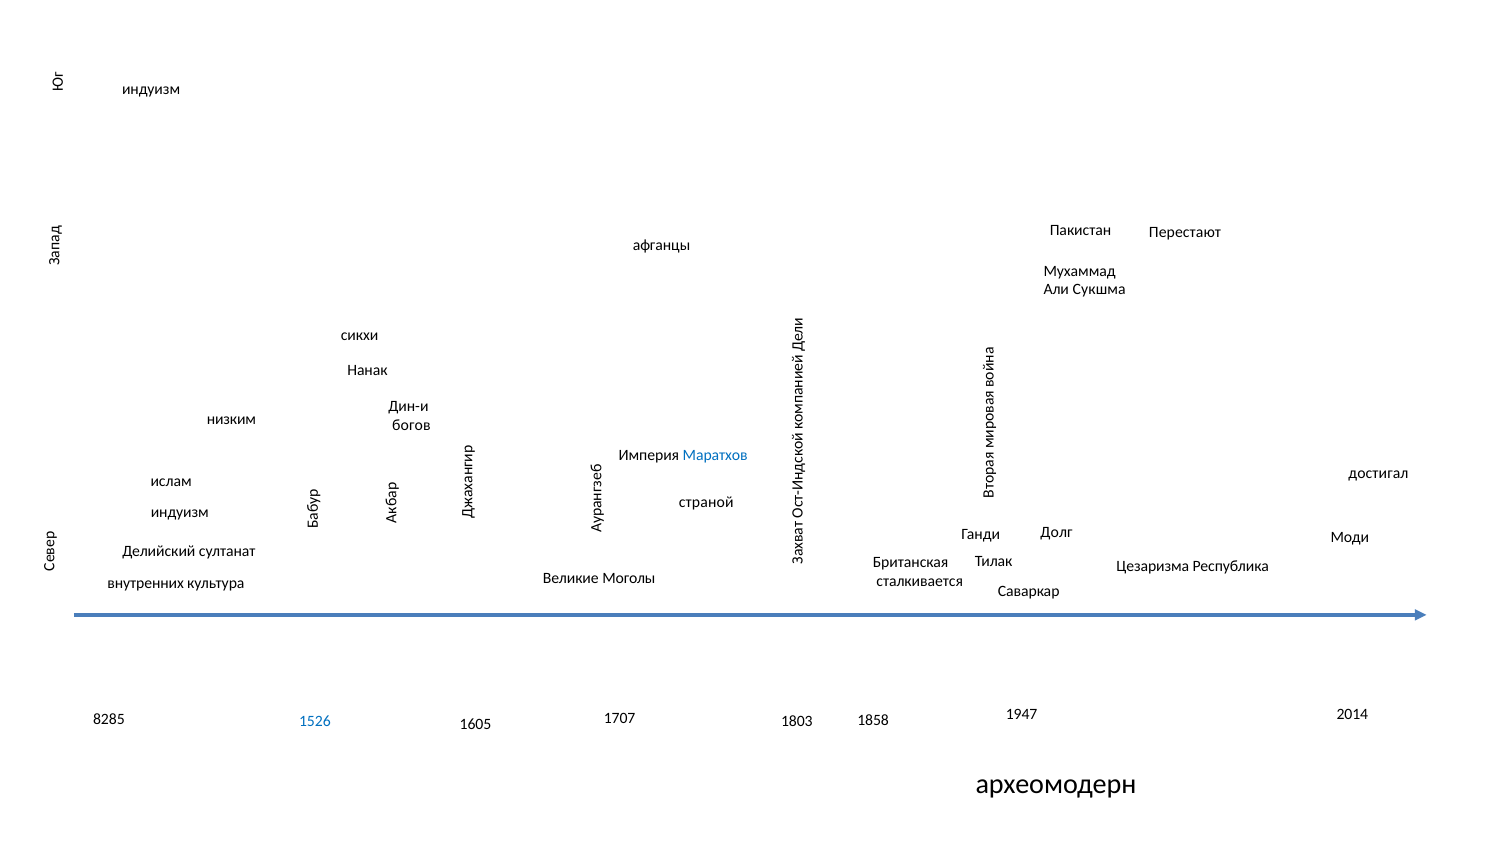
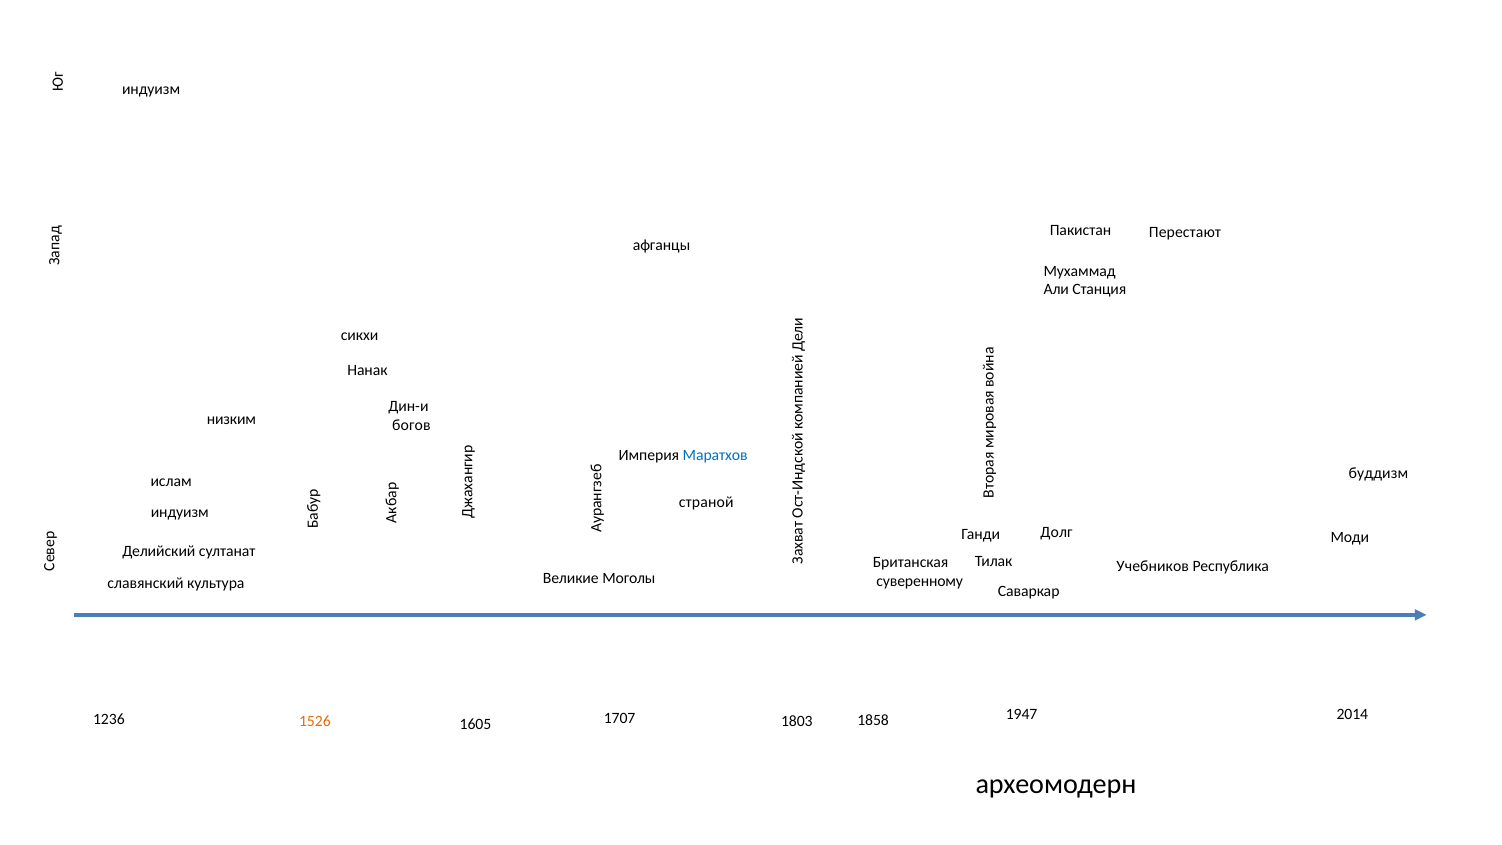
Сукшма: Сукшма -> Станция (1099, 290)
достигал: достигал -> буддизм (1378, 473)
Цезаризма: Цезаризма -> Учебников (1153, 566)
сталкивается: сталкивается -> суверенному (920, 581)
внутренних: внутренних -> славянский (146, 583)
8285: 8285 -> 1236 (109, 719)
1526 colour: blue -> orange (315, 722)
